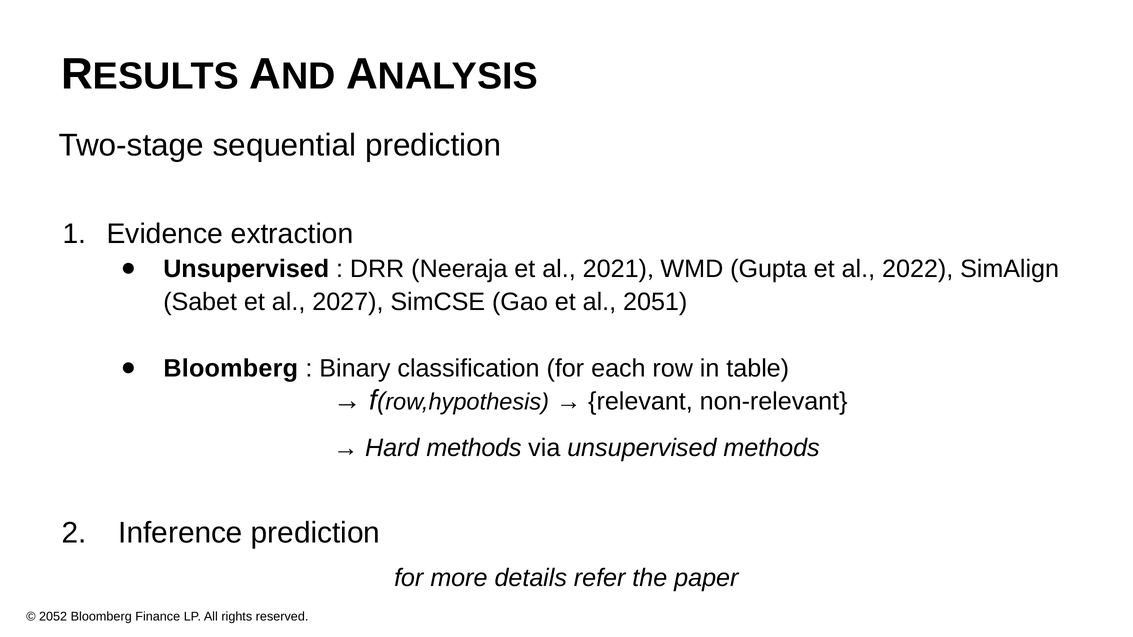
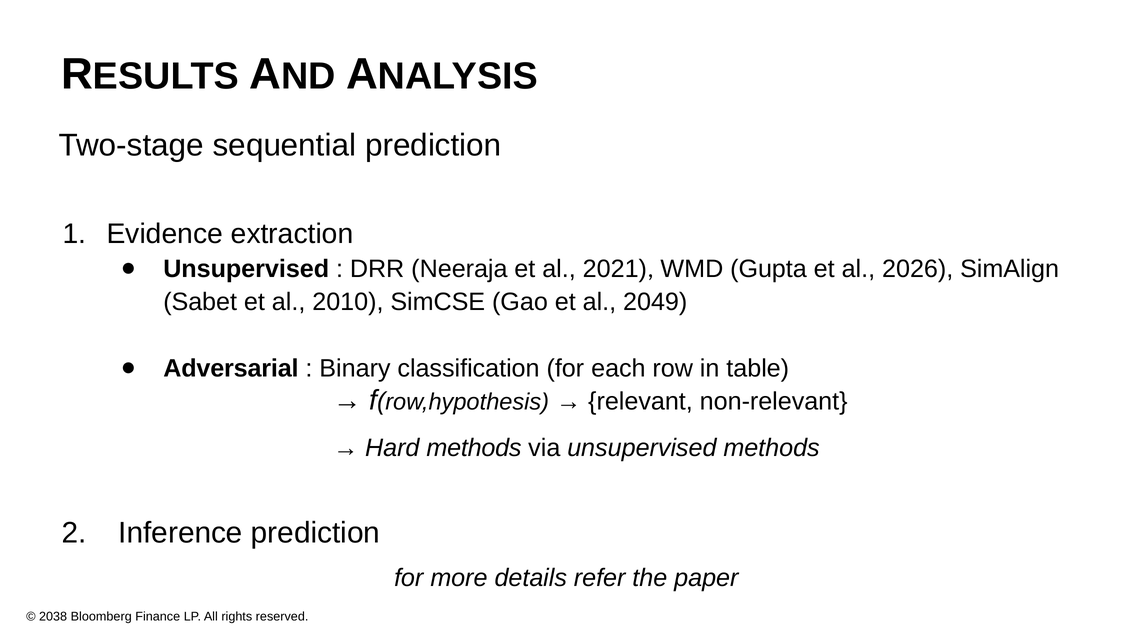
2022: 2022 -> 2026 (918, 269)
2027: 2027 -> 2010 (348, 302)
2051: 2051 -> 2049 (655, 302)
Bloomberg: Bloomberg -> Adversarial (231, 368)
2052: 2052 -> 2038 (53, 617)
